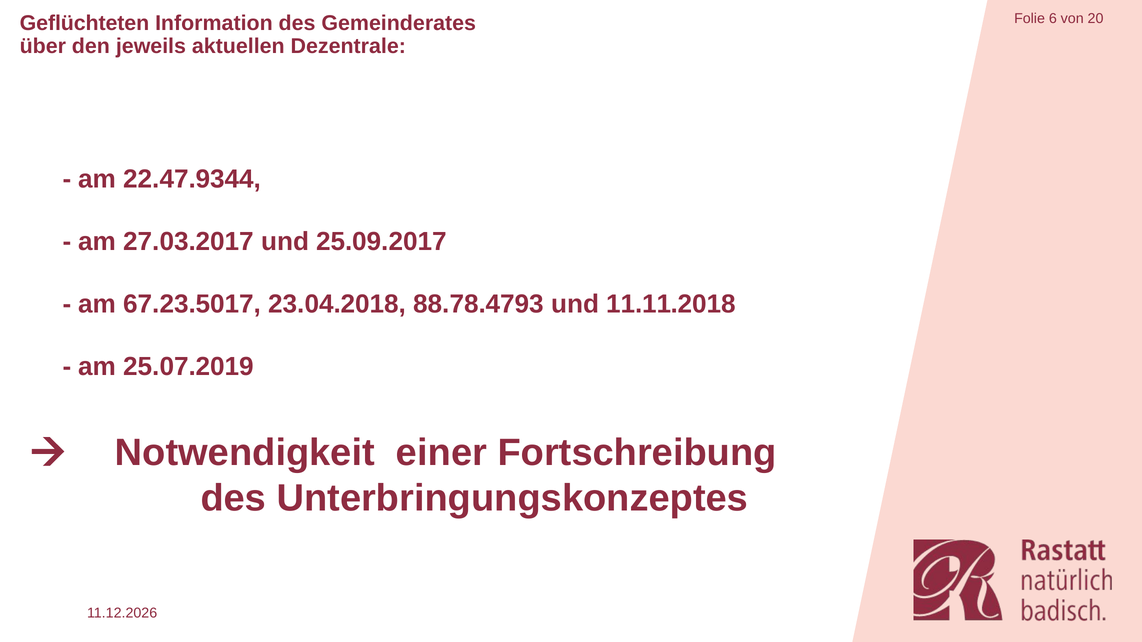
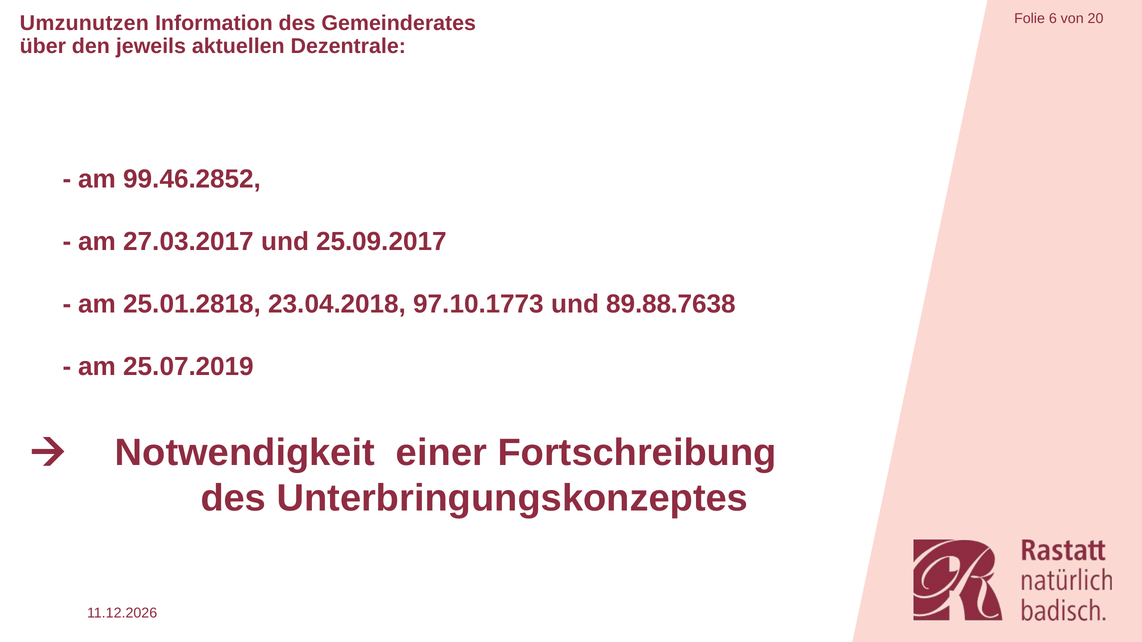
Geflüchteten: Geflüchteten -> Umzunutzen (84, 23)
22.47.9344: 22.47.9344 -> 99.46.2852 (192, 179)
67.23.5017: 67.23.5017 -> 25.01.2818 (192, 304)
88.78.4793: 88.78.4793 -> 97.10.1773 (479, 304)
11.11.2018: 11.11.2018 -> 89.88.7638 (671, 304)
